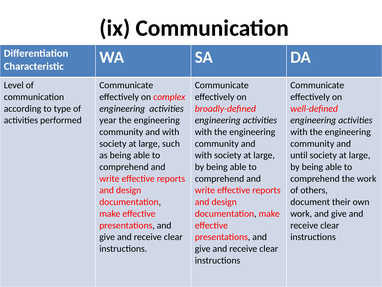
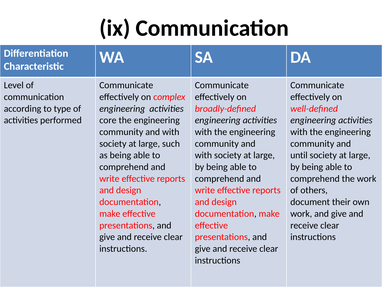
year: year -> core (108, 120)
